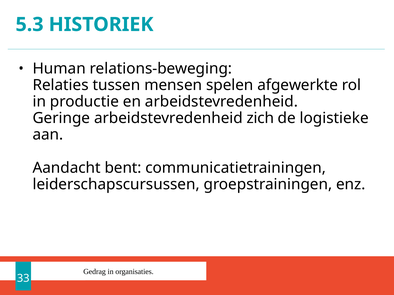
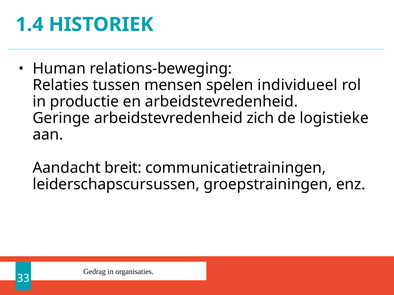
5.3: 5.3 -> 1.4 (30, 25)
afgewerkte: afgewerkte -> individueel (298, 85)
bent: bent -> breit (123, 168)
